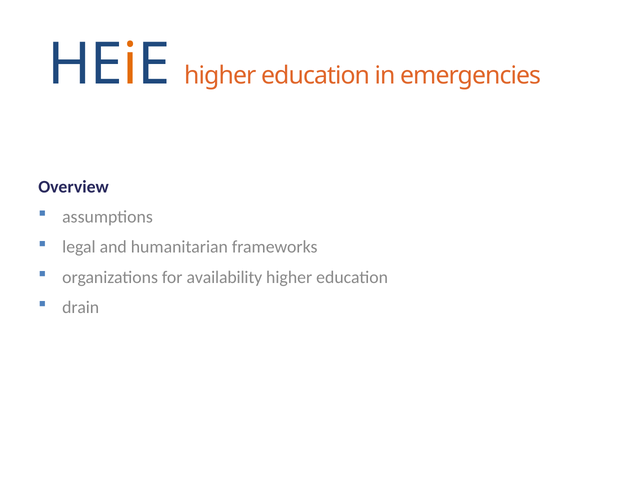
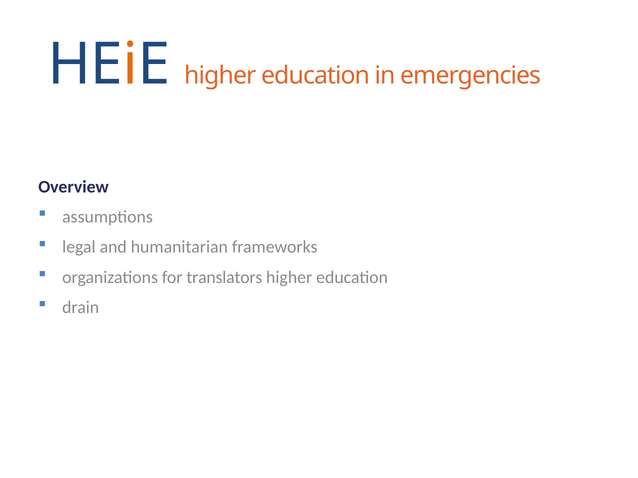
availability: availability -> translators (224, 278)
